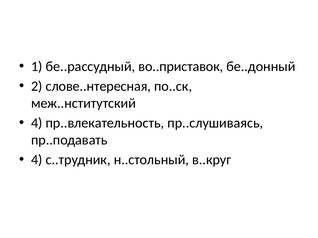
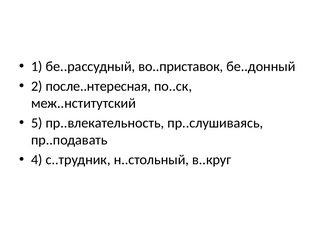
слове..нтересная: слове..нтересная -> после..нтересная (98, 87)
4: 4 -> 5 (37, 123)
